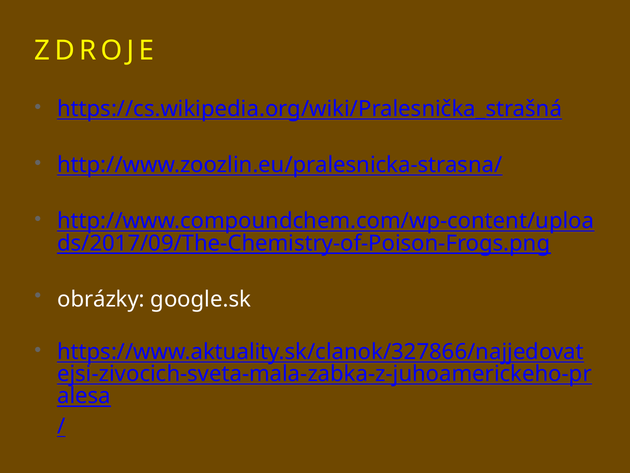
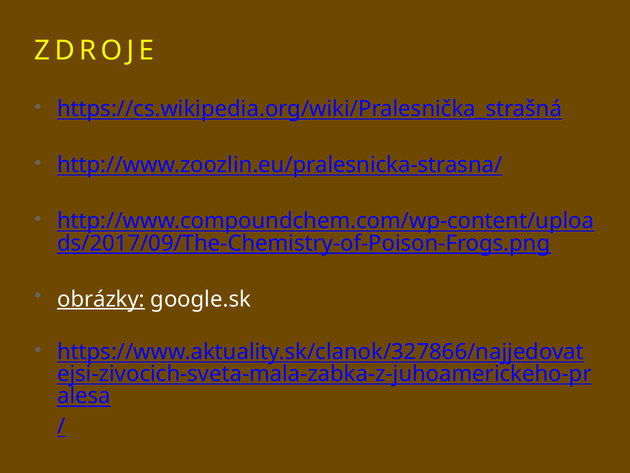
obrázky underline: none -> present (101, 299)
